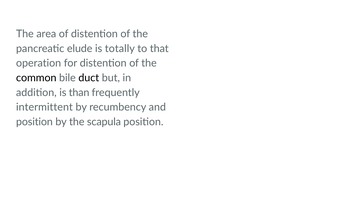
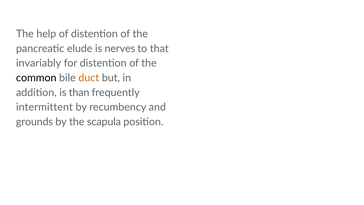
area: area -> help (46, 34)
totally: totally -> nerves (120, 48)
operation: operation -> invariably (39, 63)
duct colour: black -> orange (89, 78)
position: position -> grounds (34, 122)
